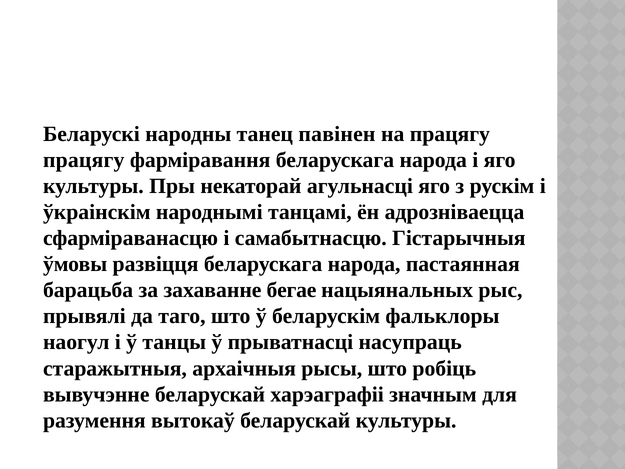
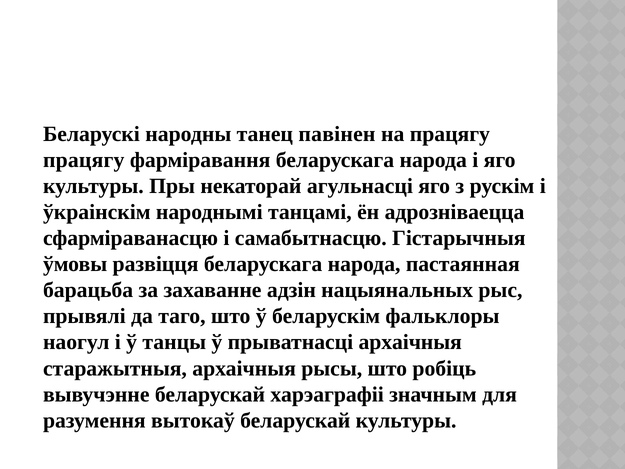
бегае: бегае -> адзін (291, 290)
прыватнасці насупраць: насупраць -> архаічныя (410, 342)
